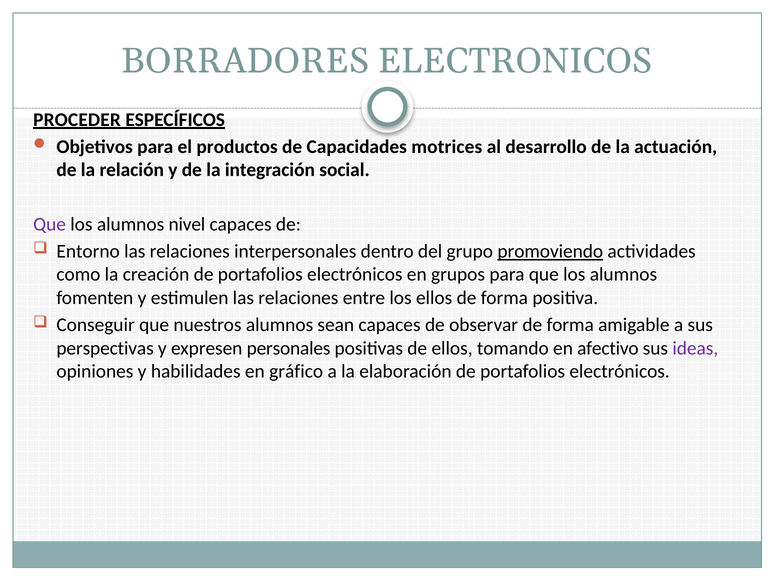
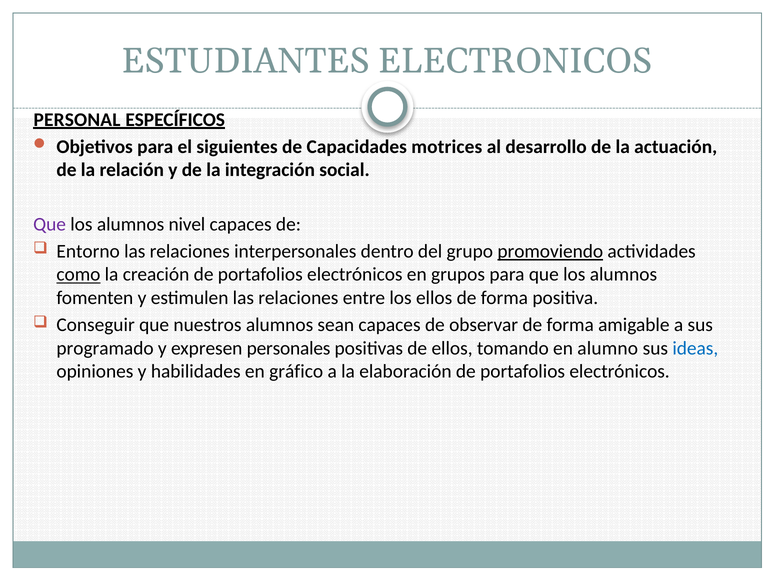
BORRADORES: BORRADORES -> ESTUDIANTES (246, 61)
PROCEDER: PROCEDER -> PERSONAL (77, 120)
productos: productos -> siguientes (237, 147)
como underline: none -> present (78, 275)
perspectivas: perspectivas -> programado (105, 348)
afectivo: afectivo -> alumno (608, 348)
ideas colour: purple -> blue (695, 348)
